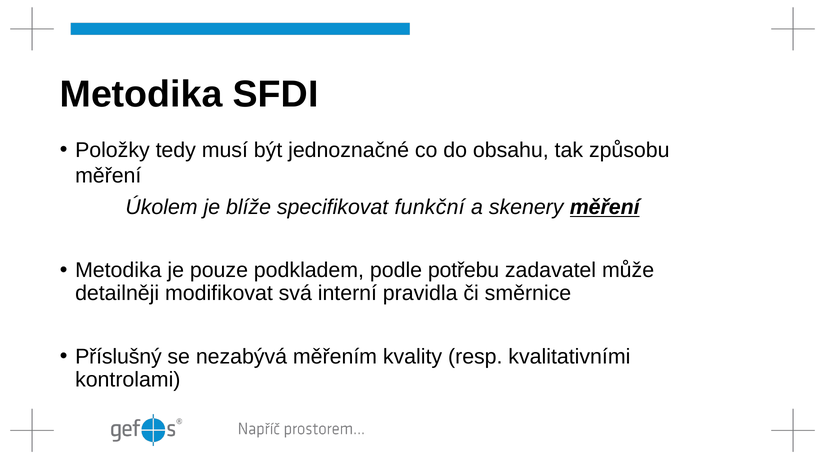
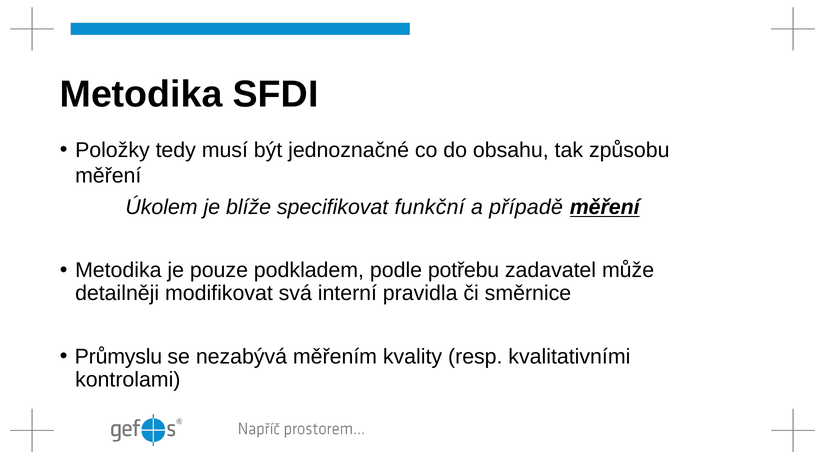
skenery: skenery -> případě (526, 207)
Příslušný: Příslušný -> Průmyslu (118, 357)
